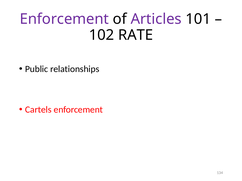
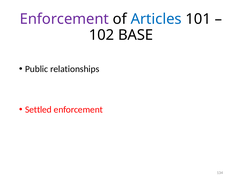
Articles colour: purple -> blue (156, 19)
RATE: RATE -> BASE (136, 35)
Cartels: Cartels -> Settled (38, 110)
